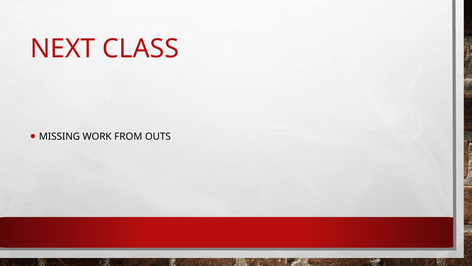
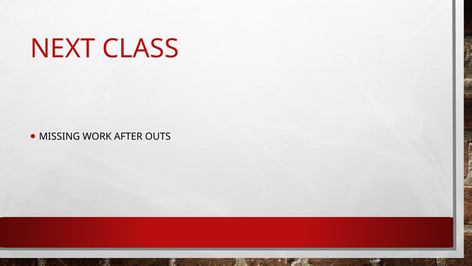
FROM: FROM -> AFTER (128, 136)
